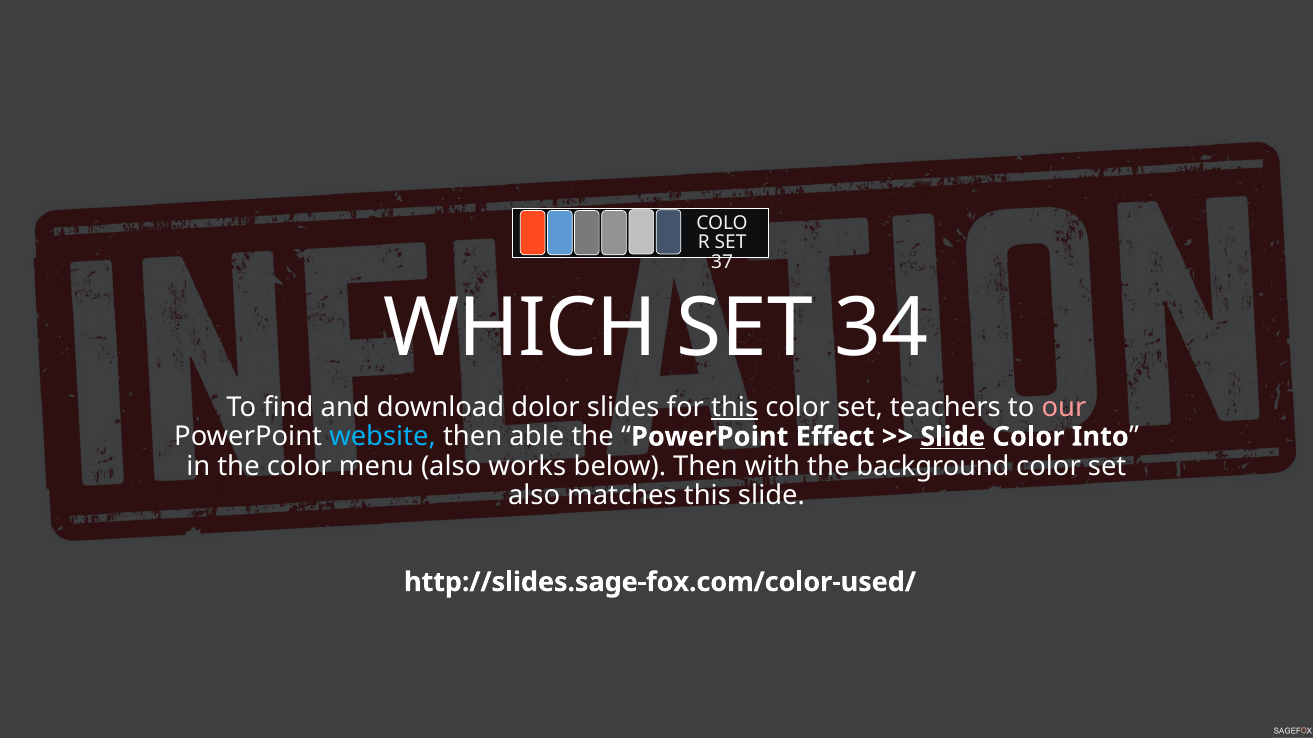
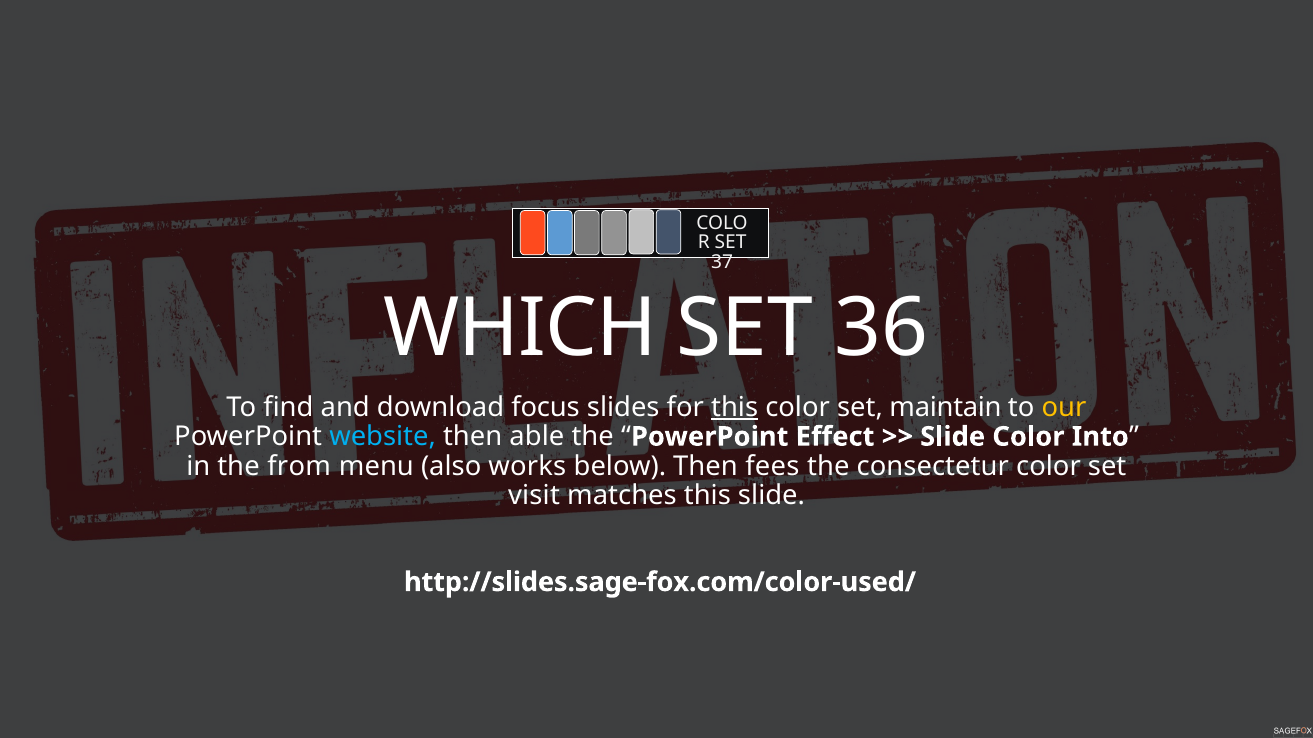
34: 34 -> 36 (881, 328)
dolor: dolor -> focus (546, 407)
teachers: teachers -> maintain (946, 407)
our colour: pink -> yellow (1064, 407)
Slide underline: present -> none (953, 437)
the color: color -> from (299, 467)
with: with -> fees (772, 467)
background: background -> consectetur (933, 467)
also: also -> visit (534, 496)
